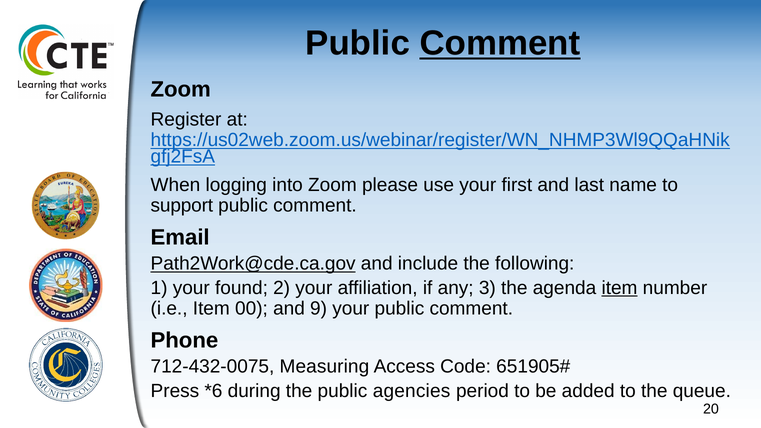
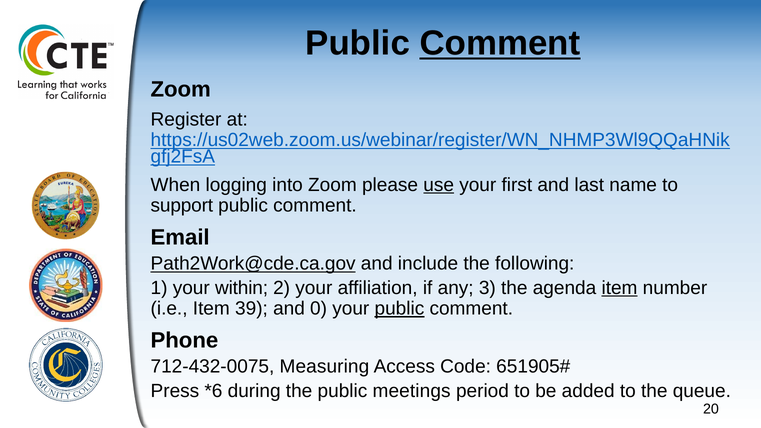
use underline: none -> present (439, 185)
found: found -> within (242, 288)
00: 00 -> 39 (251, 309)
9: 9 -> 0 (319, 309)
public underline: none -> present (399, 309)
agencies: agencies -> meetings (412, 391)
